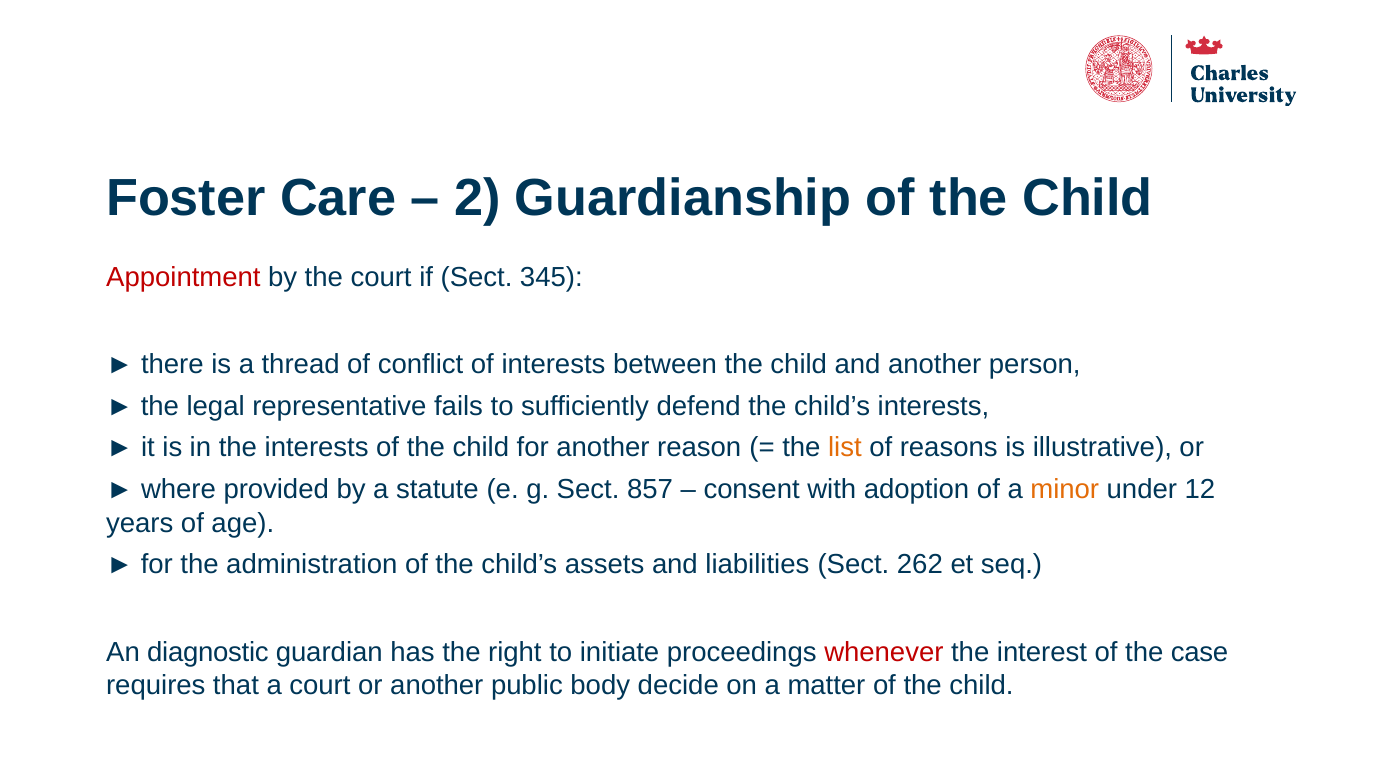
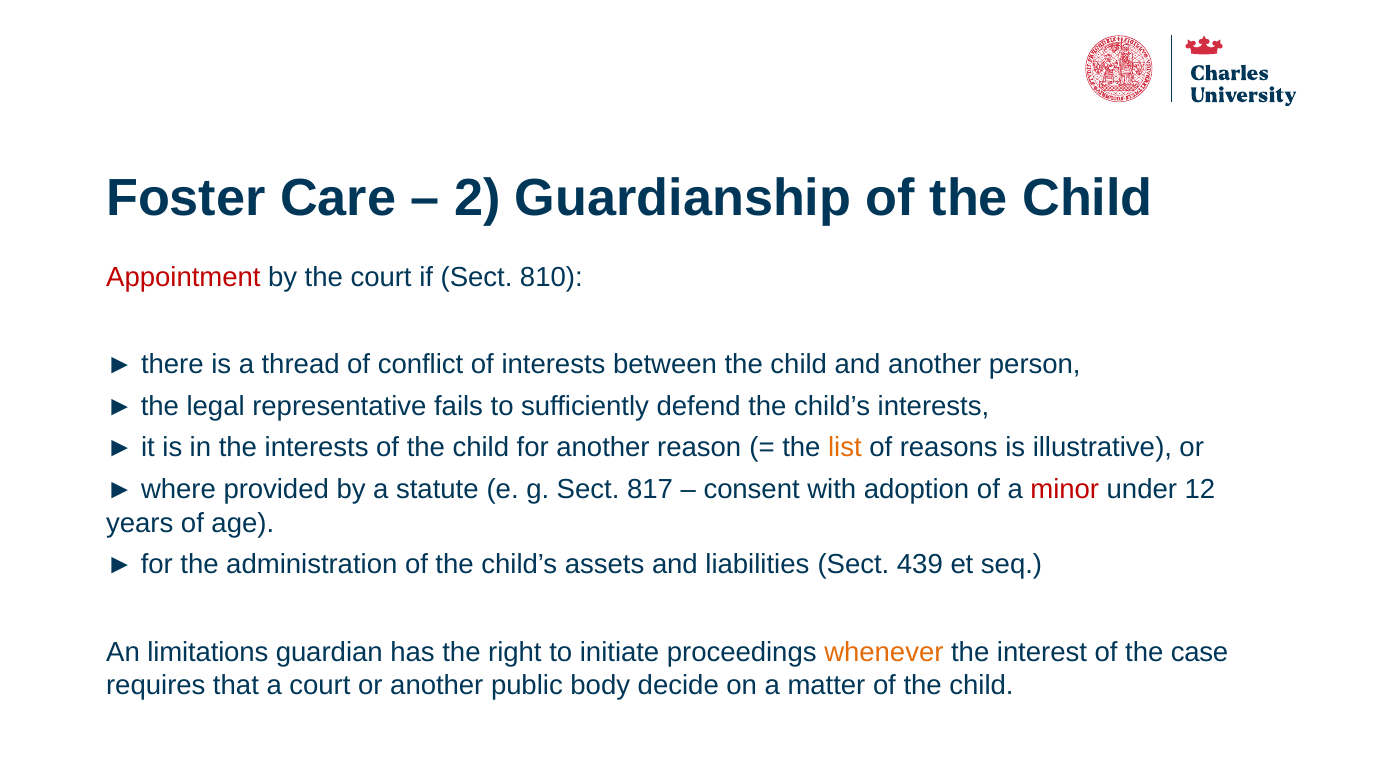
345: 345 -> 810 (551, 277)
857: 857 -> 817 (650, 490)
minor colour: orange -> red (1065, 490)
262: 262 -> 439 (920, 565)
diagnostic: diagnostic -> limitations (208, 652)
whenever colour: red -> orange (884, 652)
